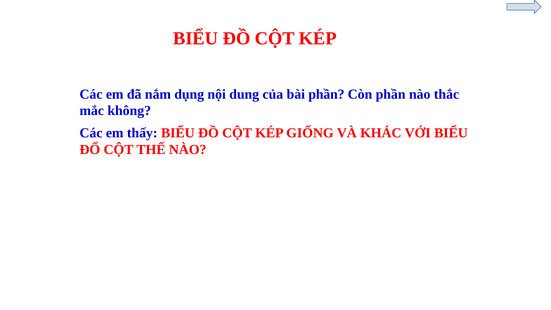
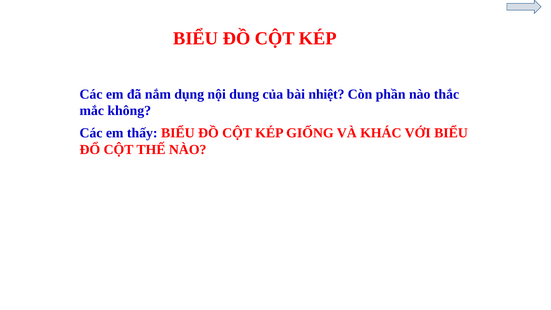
bài phần: phần -> nhiệt (326, 94)
